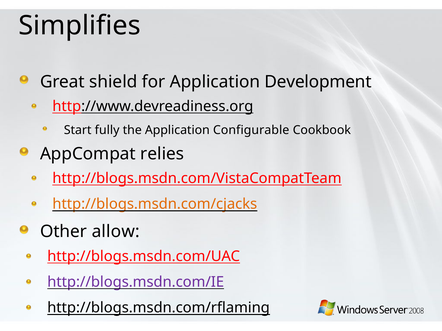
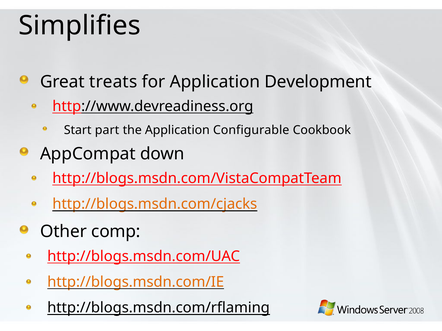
shield: shield -> treats (113, 82)
fully: fully -> part (107, 130)
relies: relies -> down (162, 154)
allow: allow -> comp (116, 232)
http://blogs.msdn.com/IE colour: purple -> orange (136, 282)
